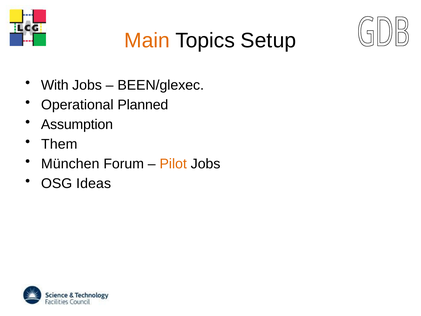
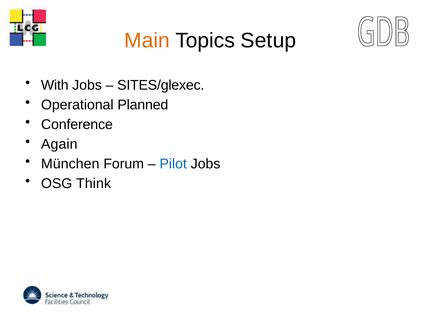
BEEN/glexec: BEEN/glexec -> SITES/glexec (161, 85)
Assumption: Assumption -> Conference (77, 124)
Them: Them -> Again (59, 144)
Pilot colour: orange -> blue (173, 164)
Ideas: Ideas -> Think (94, 183)
